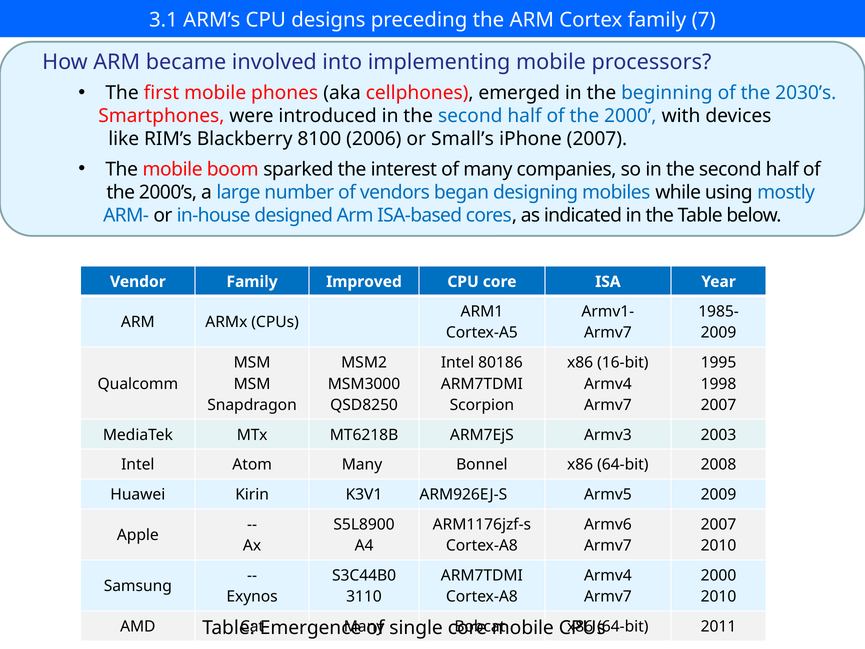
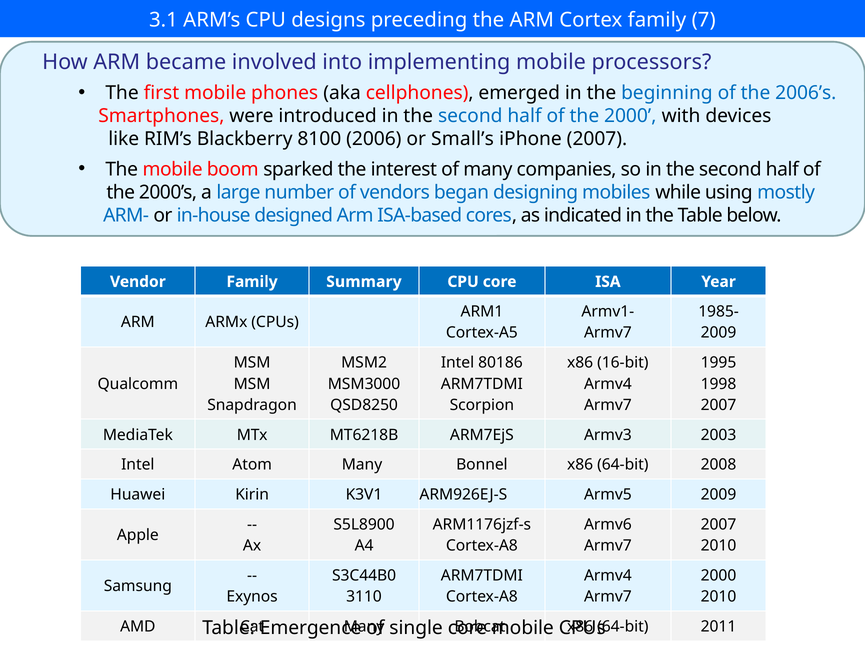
2030’s: 2030’s -> 2006’s (806, 93)
Improved: Improved -> Summary (364, 282)
